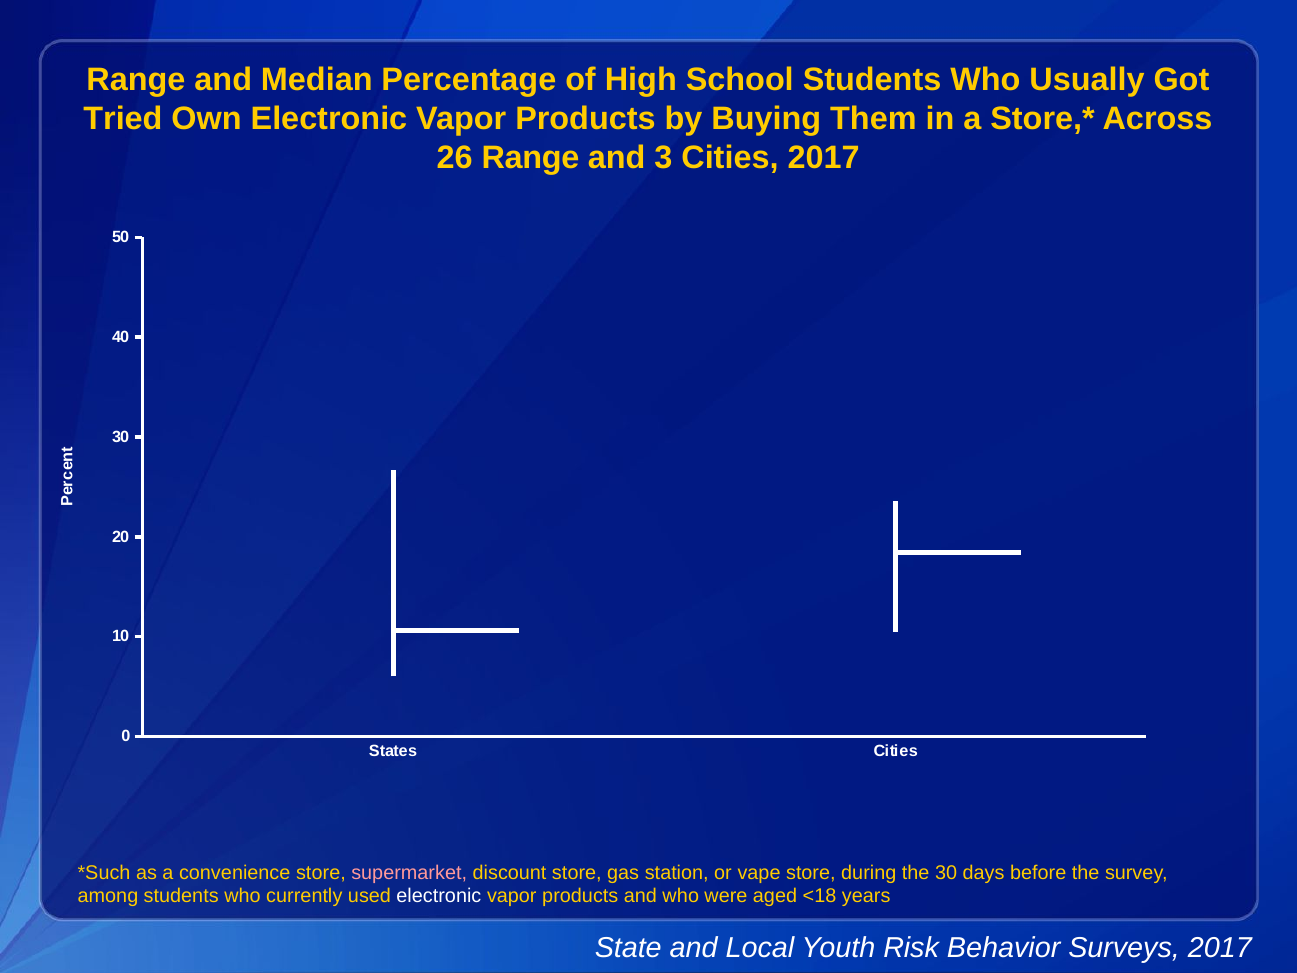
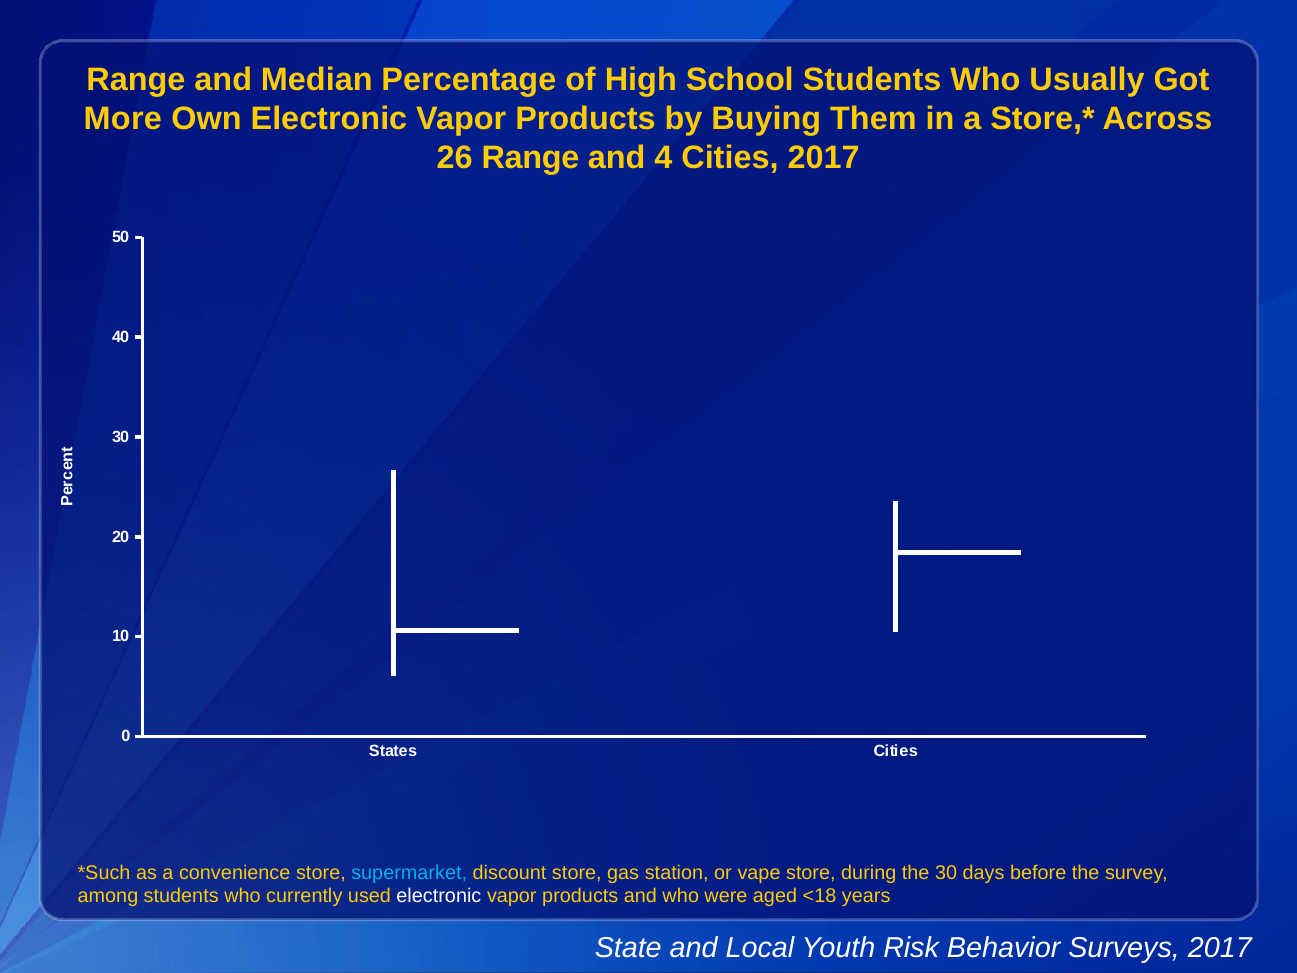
Tried: Tried -> More (123, 119)
3: 3 -> 4 (663, 158)
supermarket colour: pink -> light blue (409, 872)
